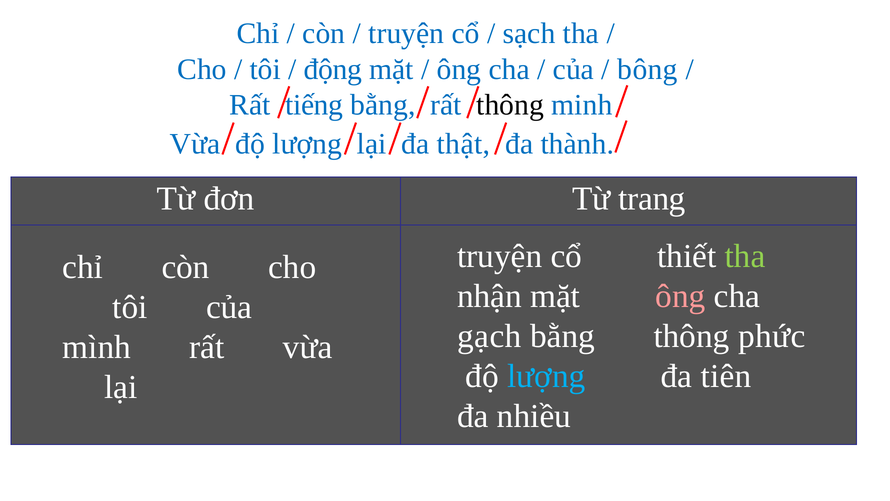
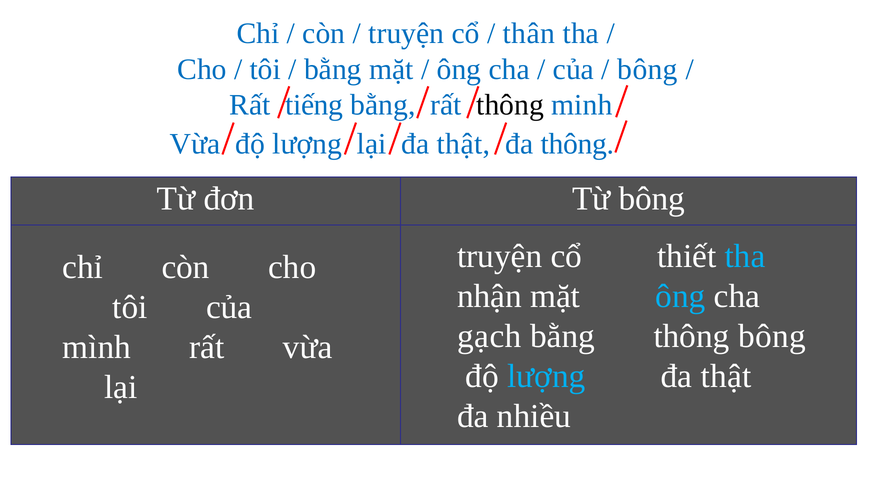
sạch: sạch -> thân (529, 34)
động: động -> bằng (333, 69)
đa thành: thành -> thông (577, 144)
Từ trang: trang -> bông (652, 199)
tha colour: light green -> light blue (745, 256)
ông colour: pink -> light blue (680, 296)
thông phức: phức -> bông (772, 336)
tiên: tiên -> thật (726, 376)
